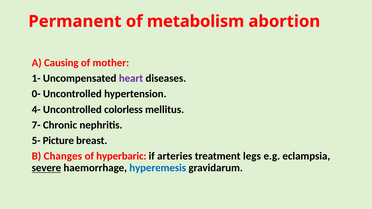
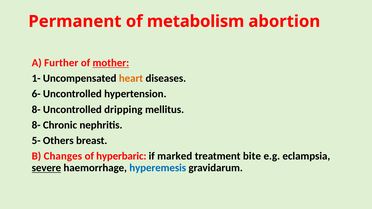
Causing: Causing -> Further (61, 63)
mother underline: none -> present (111, 63)
heart colour: purple -> orange (131, 78)
0-: 0- -> 6- (36, 94)
4-: 4- -> 8- (36, 110)
colorless: colorless -> dripping (123, 110)
7-: 7- -> 8- (36, 125)
Picture: Picture -> Others (58, 141)
arteries: arteries -> marked (175, 156)
legs: legs -> bite (252, 156)
